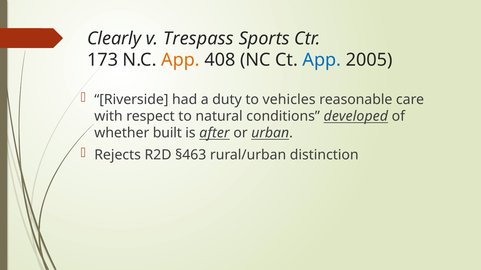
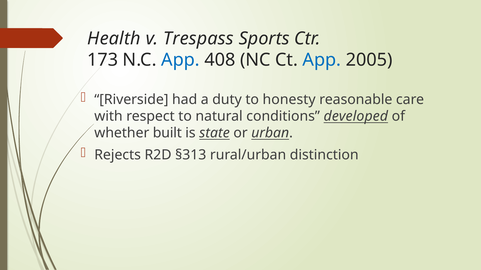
Clearly: Clearly -> Health (114, 39)
App colour: orange -> blue (180, 60)
vehicles: vehicles -> honesty (289, 100)
after: after -> state (214, 133)
§463: §463 -> §313 (191, 155)
